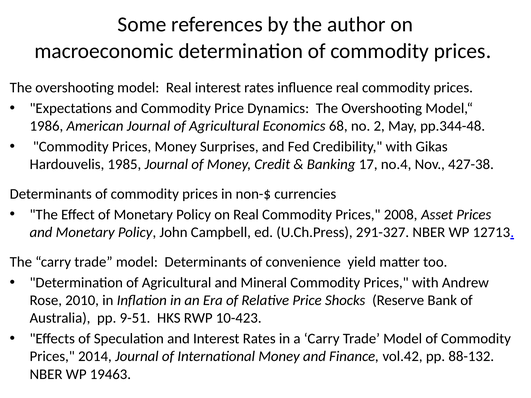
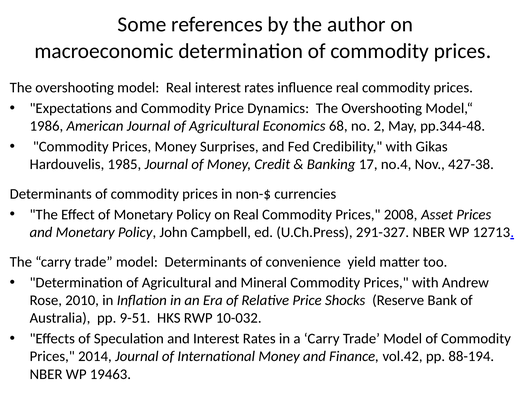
10-423: 10-423 -> 10-032 (239, 318)
88-132: 88-132 -> 88-194 (471, 357)
